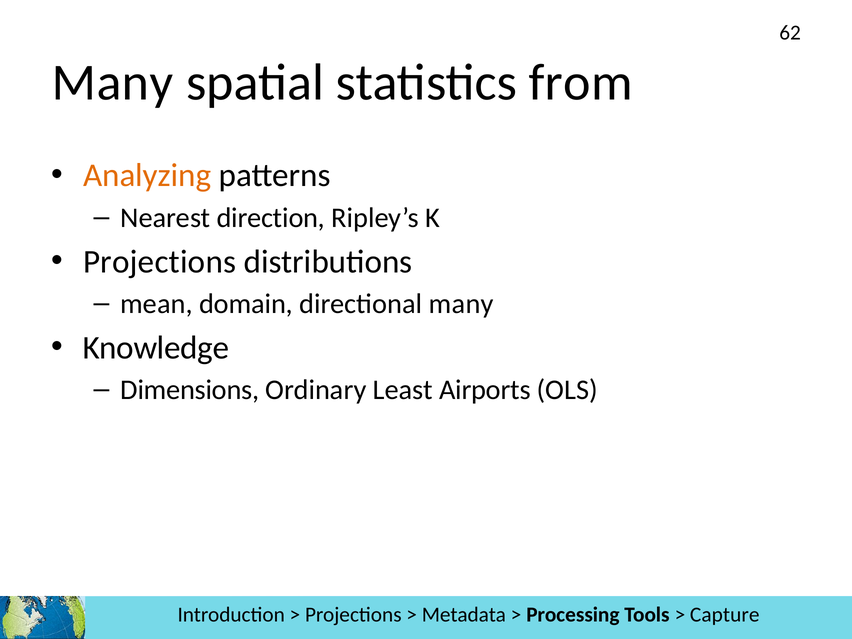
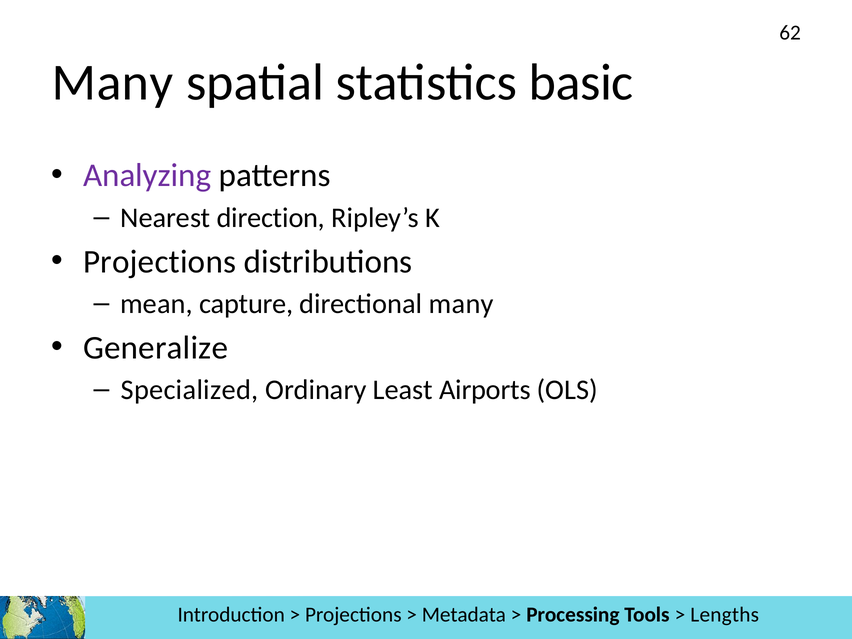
from: from -> basic (581, 82)
Analyzing colour: orange -> purple (147, 175)
domain: domain -> capture (246, 304)
Knowledge: Knowledge -> Generalize (156, 348)
Dimensions: Dimensions -> Specialized (190, 390)
Capture: Capture -> Lengths (725, 615)
